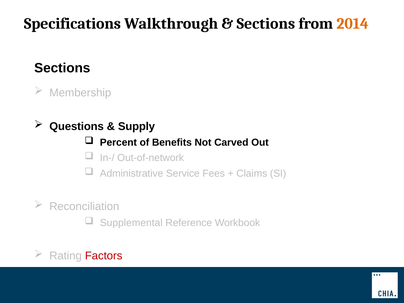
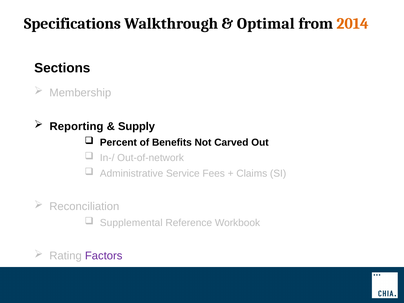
Sections: Sections -> Optimal (266, 24)
Questions: Questions -> Reporting (76, 126)
Factors colour: red -> purple (104, 256)
